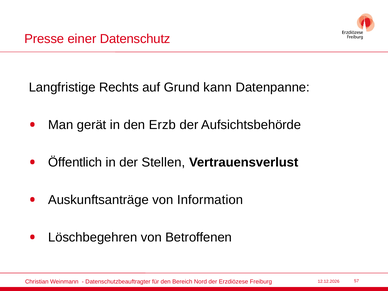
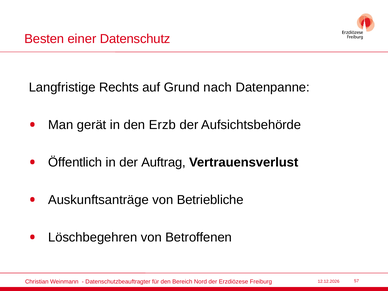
Presse: Presse -> Besten (44, 39)
kann: kann -> nach (218, 87)
Stellen: Stellen -> Auftrag (164, 162)
Information: Information -> Betriebliche (210, 200)
